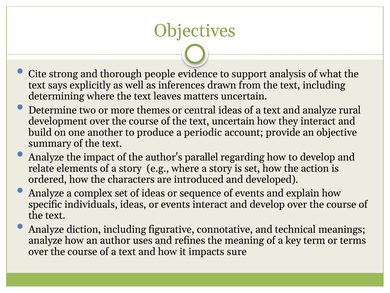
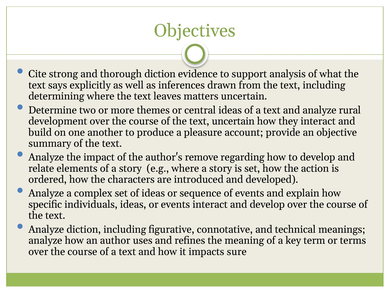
thorough people: people -> diction (160, 74)
periodic: periodic -> pleasure (203, 132)
parallel: parallel -> remove (202, 157)
